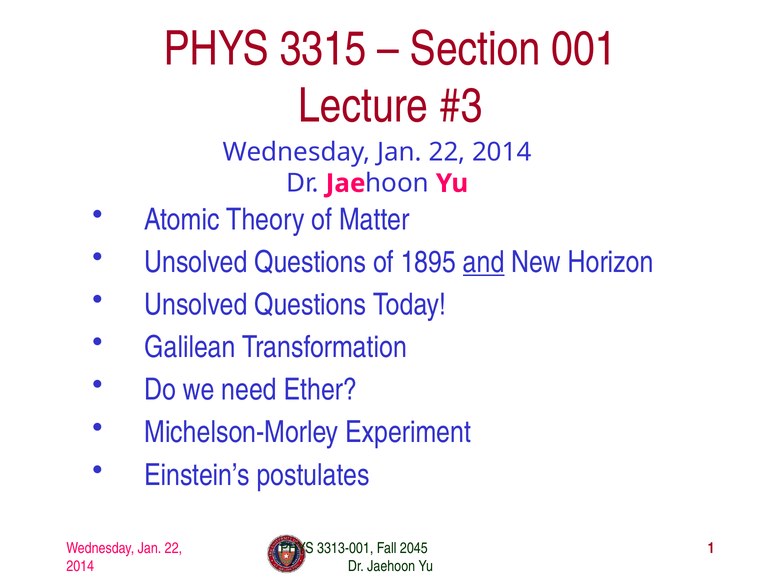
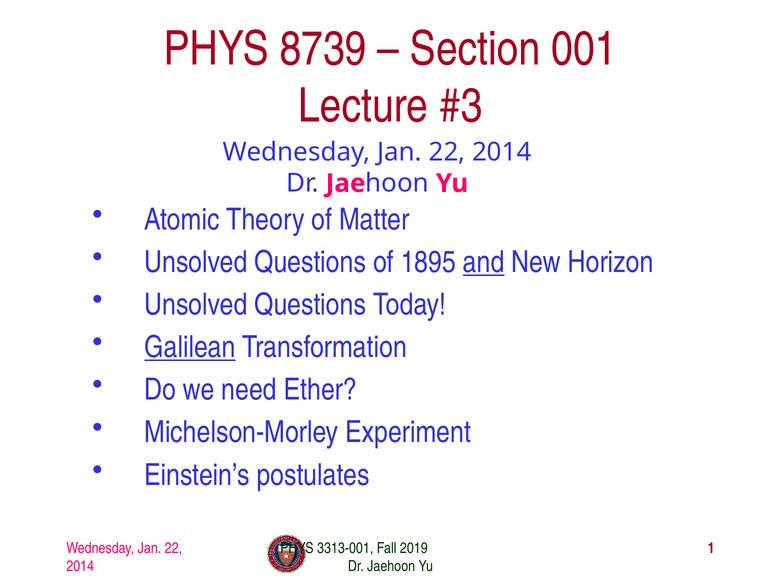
3315: 3315 -> 8739 (323, 49)
Galilean underline: none -> present (190, 347)
2045: 2045 -> 2019 (414, 548)
